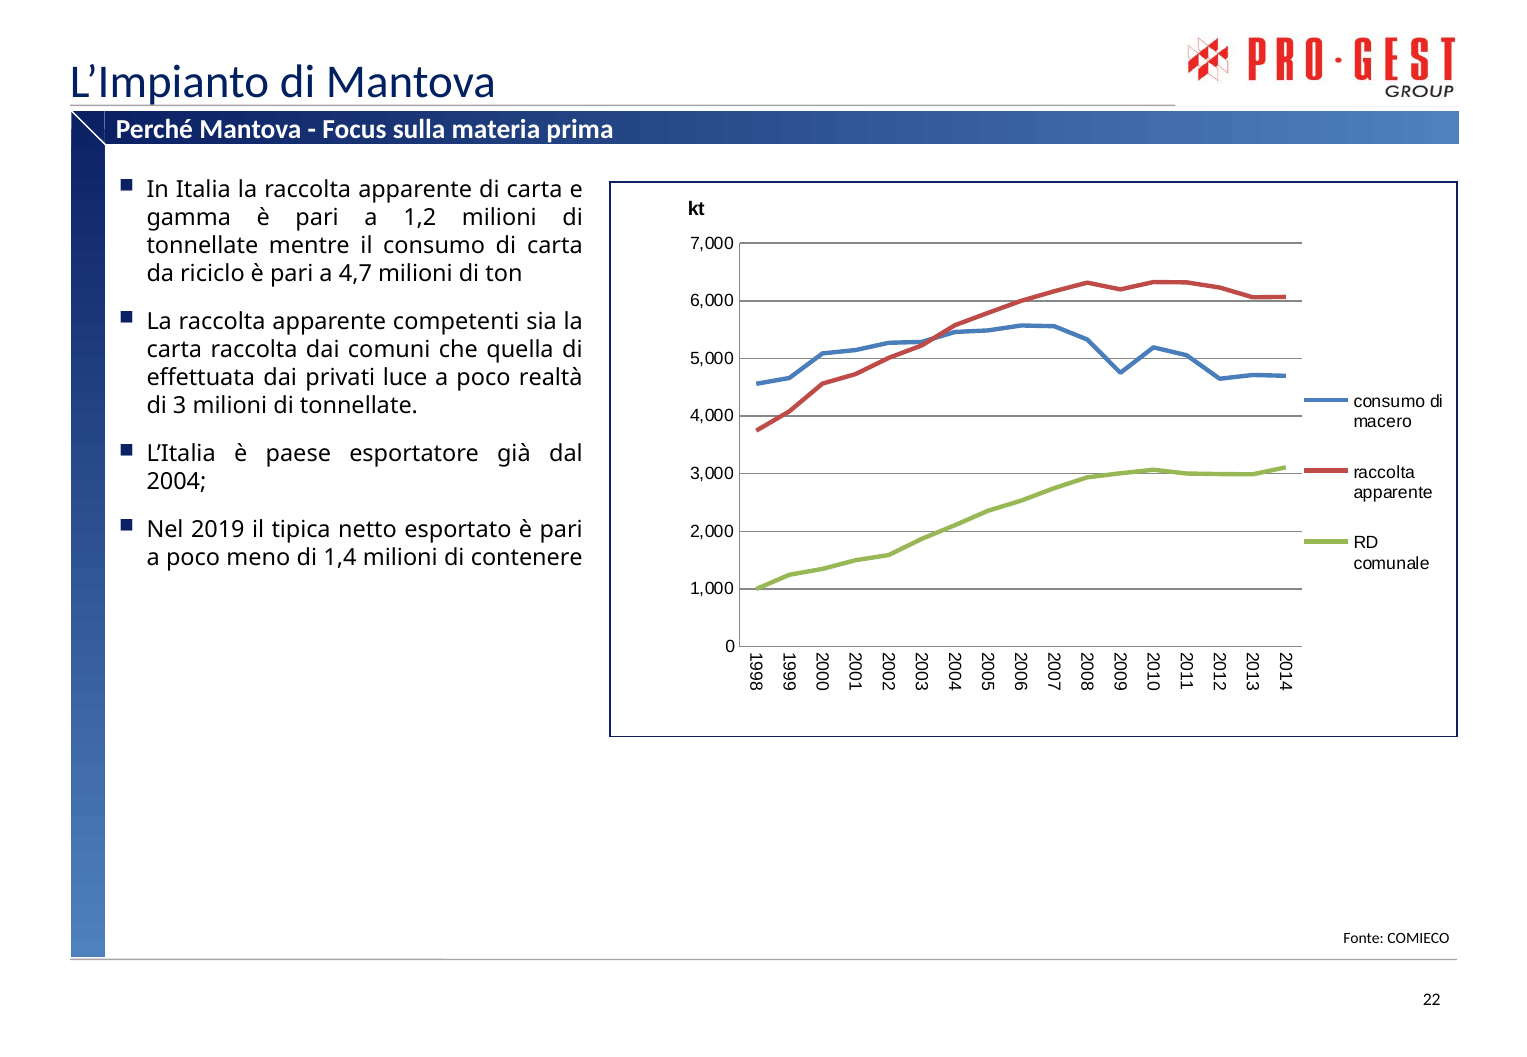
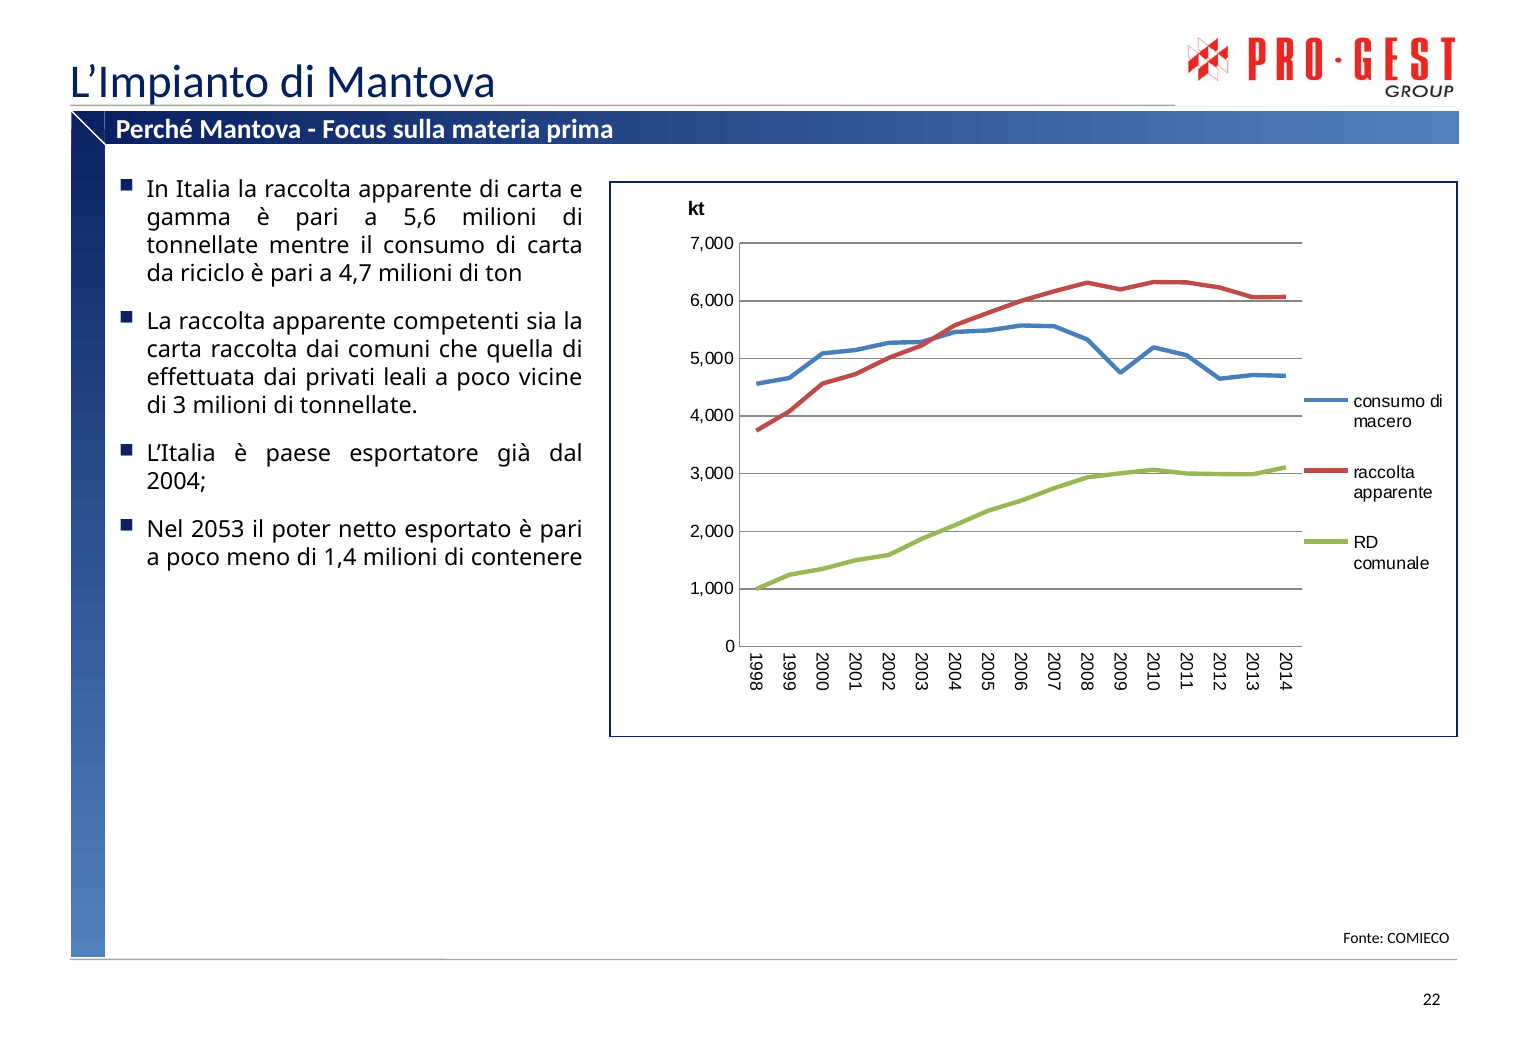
1,2: 1,2 -> 5,6 (420, 218)
luce: luce -> leali (405, 378)
realtà: realtà -> vicine (551, 378)
2019: 2019 -> 2053 (218, 530)
tipica: tipica -> poter (301, 530)
